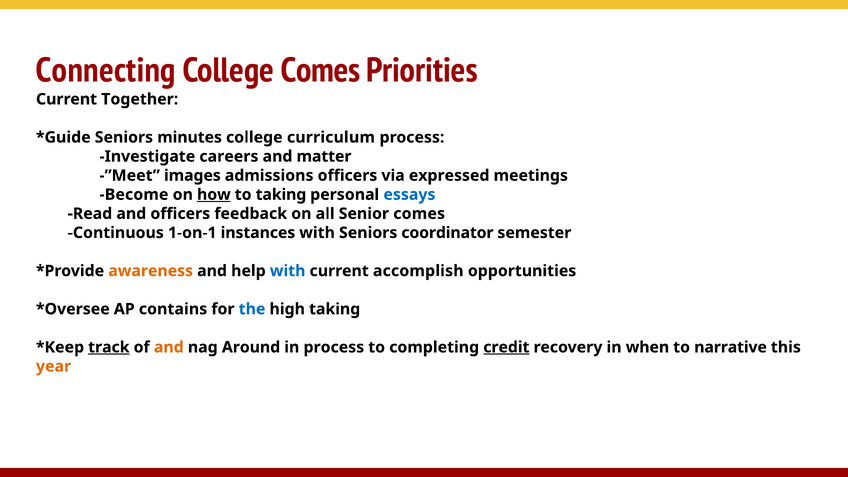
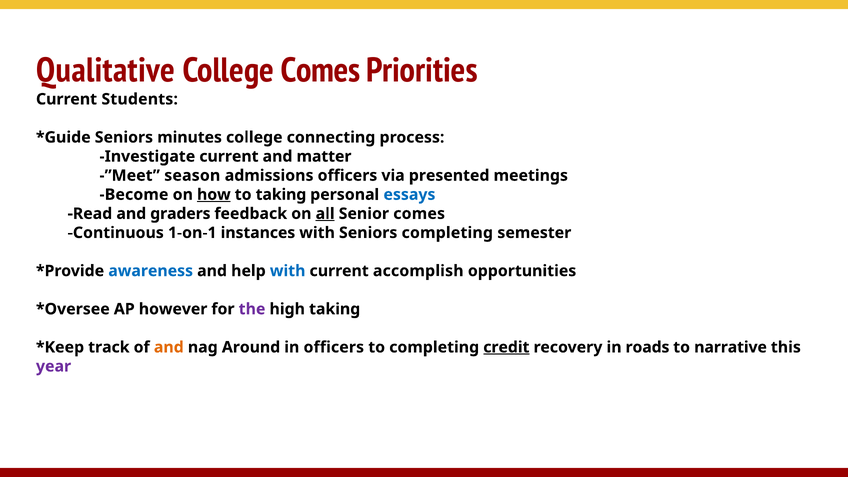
Connecting: Connecting -> Qualitative (106, 71)
Together: Together -> Students (140, 99)
curriculum: curriculum -> connecting (331, 137)
Investigate careers: careers -> current (229, 156)
images: images -> season (192, 176)
expressed: expressed -> presented (449, 176)
and officers: officers -> graders (180, 214)
all underline: none -> present (325, 214)
Seniors coordinator: coordinator -> completing (447, 233)
awareness colour: orange -> blue (151, 271)
contains: contains -> however (173, 309)
the colour: blue -> purple (252, 309)
track underline: present -> none (109, 347)
in process: process -> officers (334, 347)
when: when -> roads (647, 347)
year colour: orange -> purple (54, 366)
